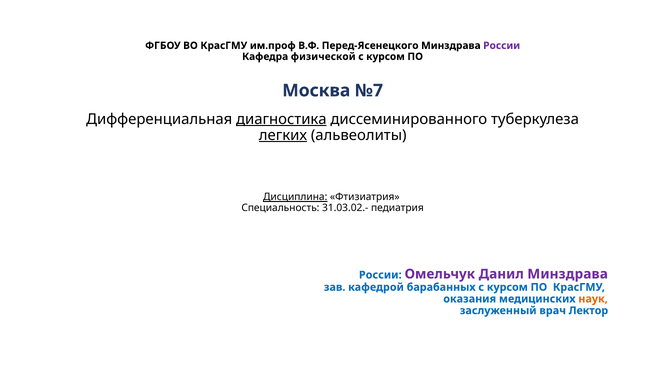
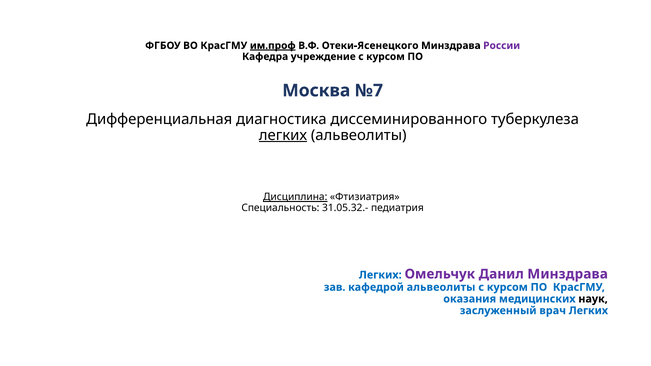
им.проф underline: none -> present (273, 46)
Перед-Ясенецкого: Перед-Ясенецкого -> Отеки-Ясенецкого (370, 46)
физической: физической -> учреждение (323, 57)
диагностика underline: present -> none (281, 119)
31.03.02.-: 31.03.02.- -> 31.05.32.- (345, 208)
России: России -> Легких (380, 275)
кафедрой барабанных: барабанных -> альвеолиты (441, 287)
наук colour: orange -> black (593, 299)
врач Лектор: Лектор -> Легких (588, 311)
